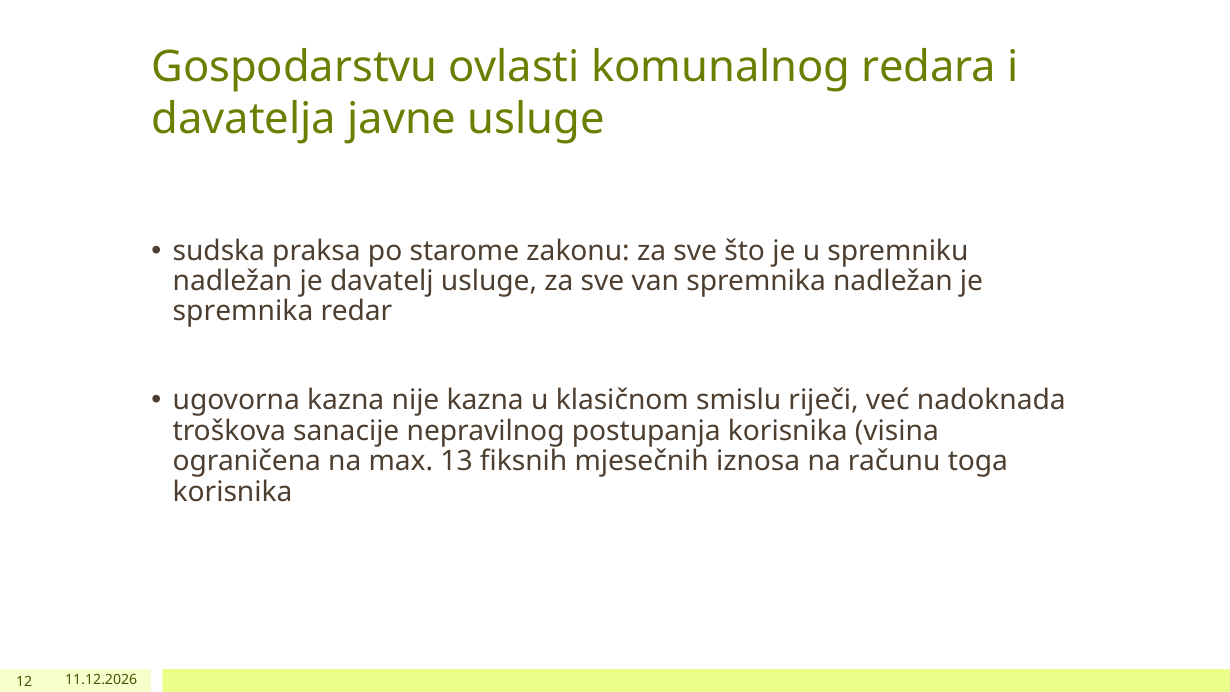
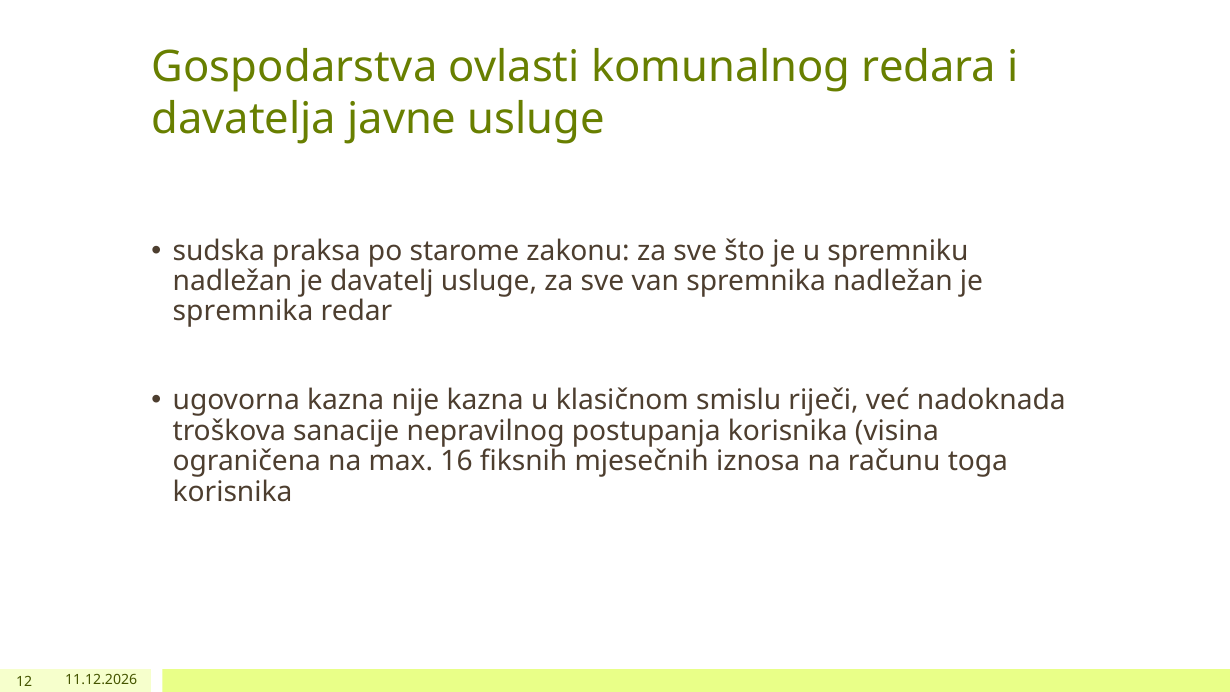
Gospodarstvu: Gospodarstvu -> Gospodarstva (295, 67)
13: 13 -> 16 (457, 461)
